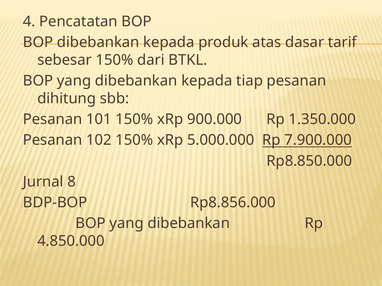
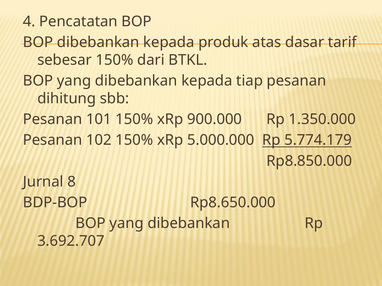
7.900.000: 7.900.000 -> 5.774.179 (318, 140)
Rp8.856.000: Rp8.856.000 -> Rp8.650.000 (233, 203)
4.850.000: 4.850.000 -> 3.692.707 (71, 241)
